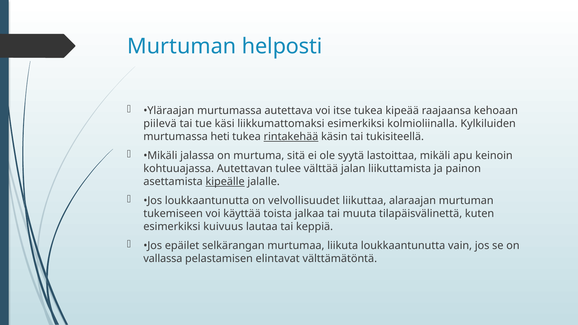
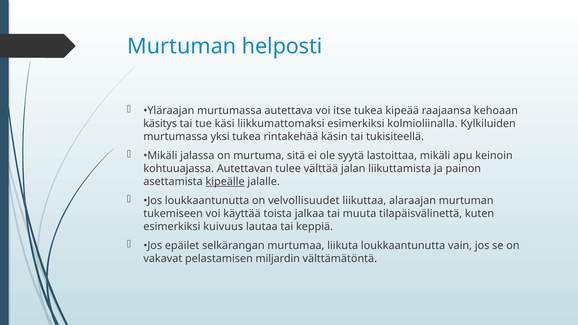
piilevä: piilevä -> käsitys (160, 124)
heti: heti -> yksi (220, 137)
rintakehää underline: present -> none (291, 137)
vallassa: vallassa -> vakavat (163, 259)
elintavat: elintavat -> miljardin (278, 259)
